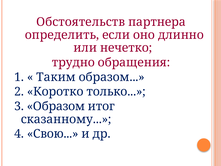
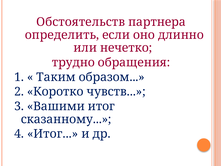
только: только -> чувств (116, 92)
3 Образом: Образом -> Вашими (56, 106)
4 Свою: Свою -> Итог (53, 134)
